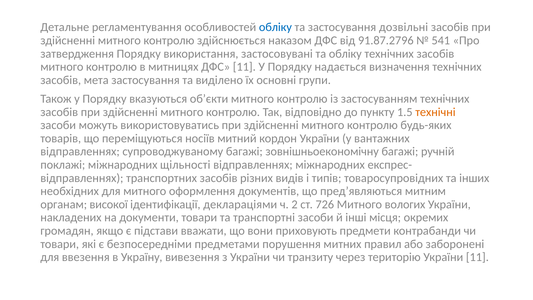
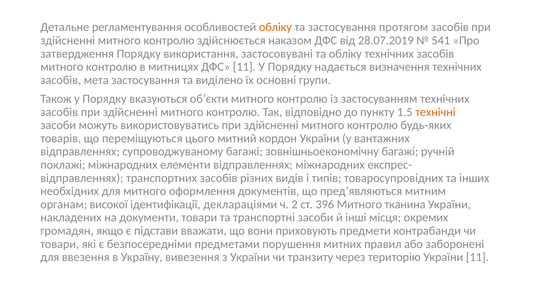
обліку colour: blue -> orange (275, 27)
дозвільні: дозвільні -> протягом (404, 27)
91.87.2796: 91.87.2796 -> 28.07.2019 (386, 40)
носіїв: носіїв -> цього (200, 138)
щільності: щільності -> елементи (185, 165)
726: 726 -> 396 (325, 204)
вологих: вологих -> тканина (405, 204)
